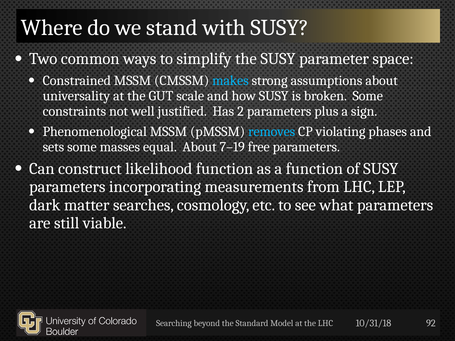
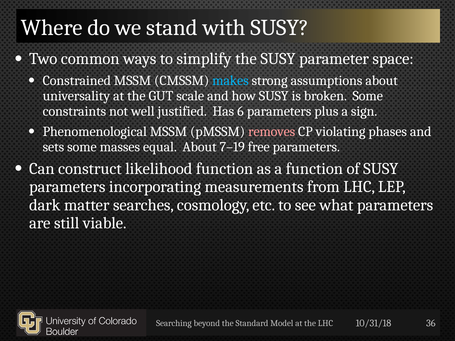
2: 2 -> 6 (240, 111)
removes colour: light blue -> pink (272, 132)
92: 92 -> 36 (431, 323)
